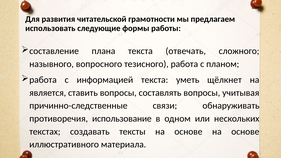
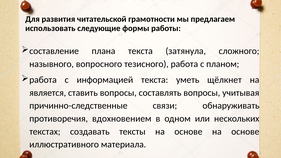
отвечать: отвечать -> затянула (186, 51)
использование: использование -> вдохновением (122, 119)
